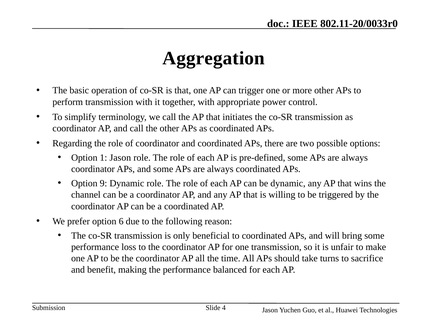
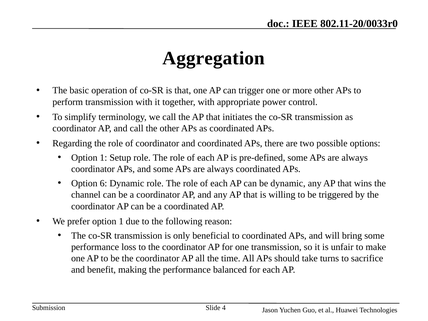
1 Jason: Jason -> Setup (120, 158)
9: 9 -> 6 (104, 183)
prefer option 6: 6 -> 1 (121, 221)
